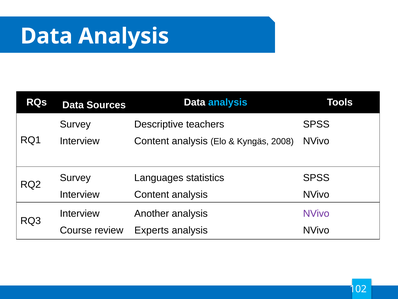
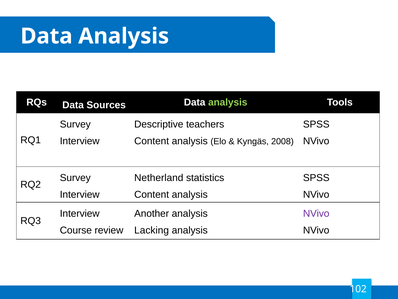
analysis colour: light blue -> light green (228, 102)
Languages: Languages -> Netherland (159, 178)
Experts: Experts -> Lacking (152, 230)
